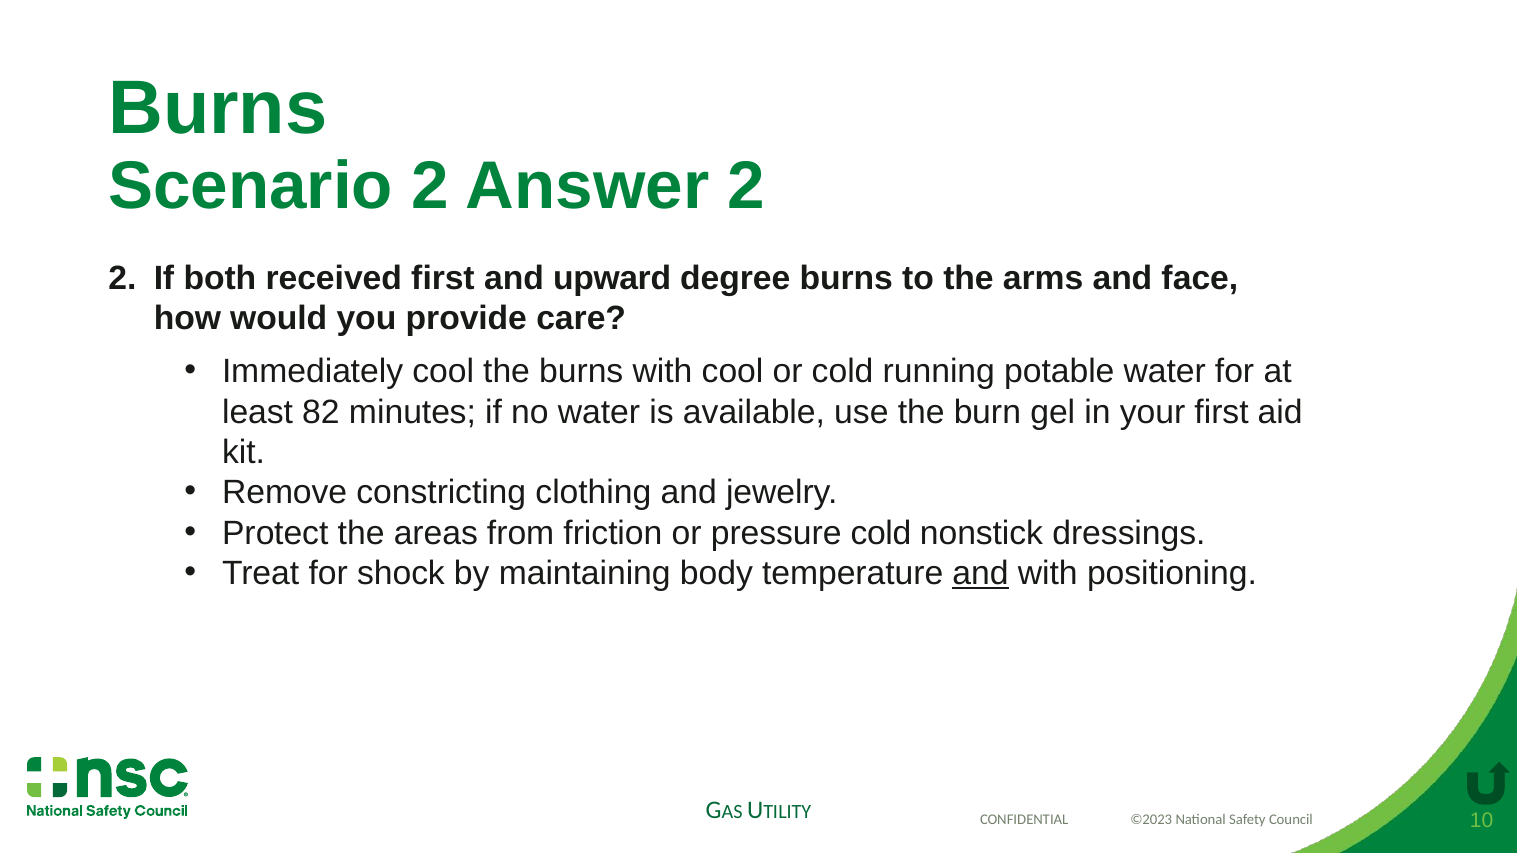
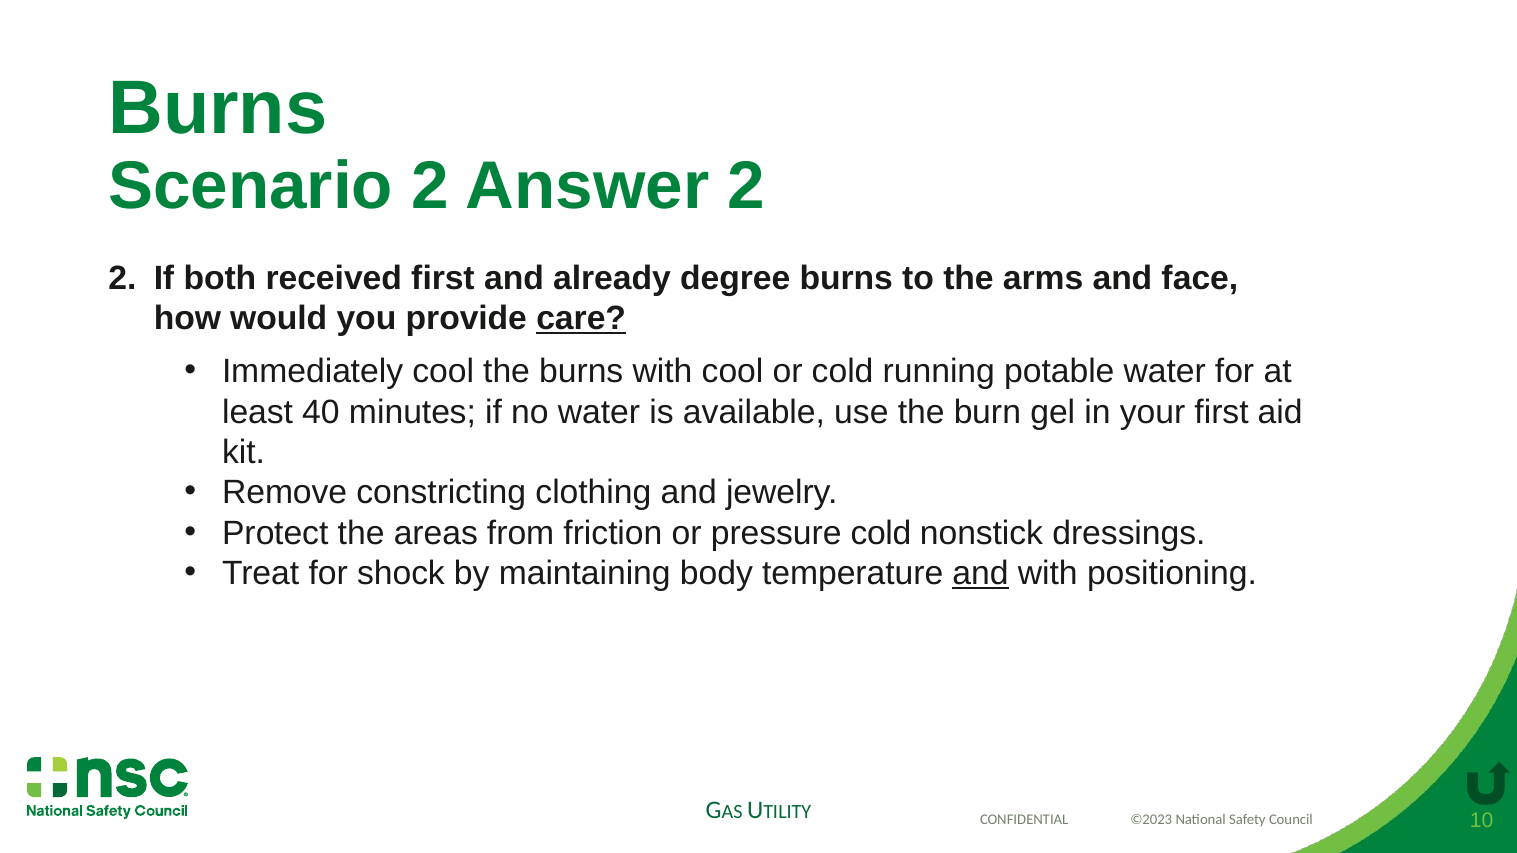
upward: upward -> already (612, 278)
care underline: none -> present (581, 319)
82: 82 -> 40 (321, 412)
